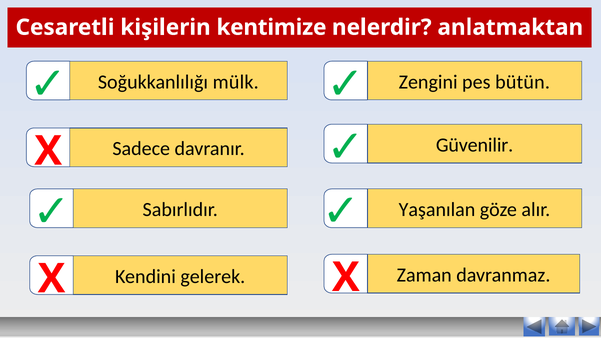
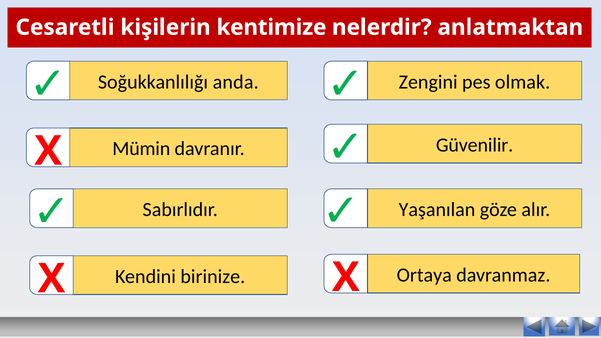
mülk: mülk -> anda (236, 82)
bütün: bütün -> olmak (523, 82)
Sadece: Sadece -> Mümin (141, 149)
Zaman: Zaman -> Ortaya (424, 275)
gelerek: gelerek -> birinize (213, 277)
